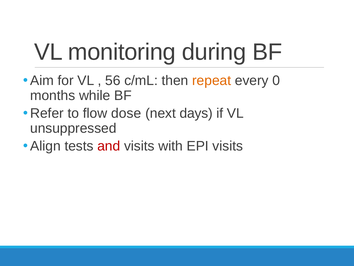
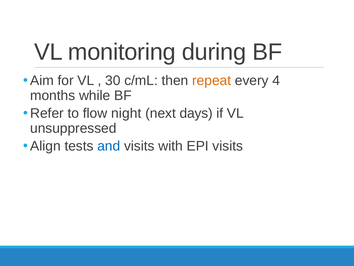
56: 56 -> 30 (113, 81)
0: 0 -> 4 (276, 81)
dose: dose -> night (126, 113)
and colour: red -> blue (109, 146)
